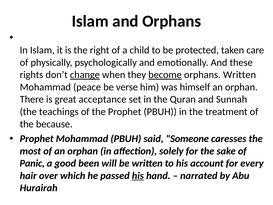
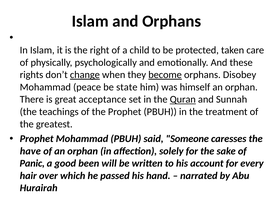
orphans Written: Written -> Disobey (240, 75)
verse: verse -> state (127, 87)
Quran underline: none -> present (183, 99)
because: because -> greatest (54, 124)
most: most -> have (30, 151)
his underline: present -> none (138, 175)
